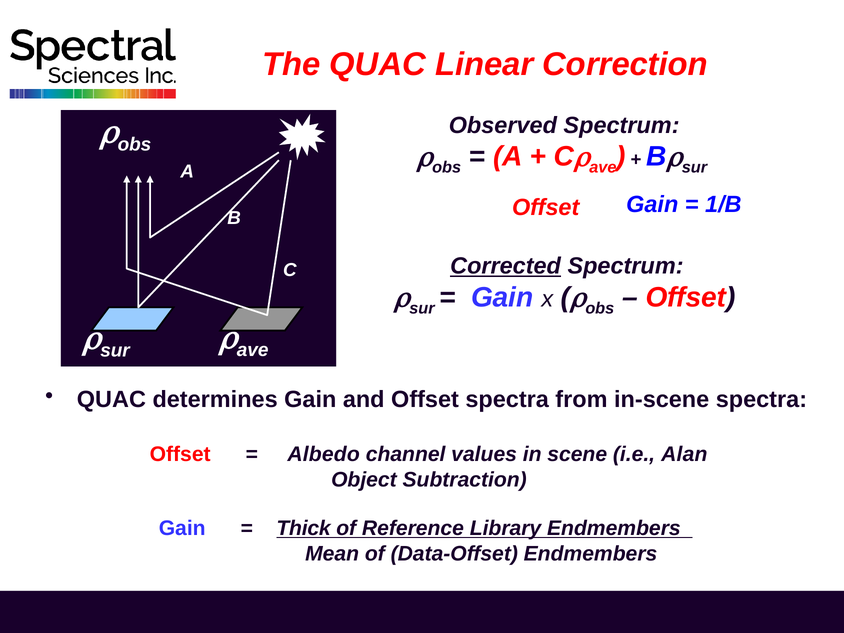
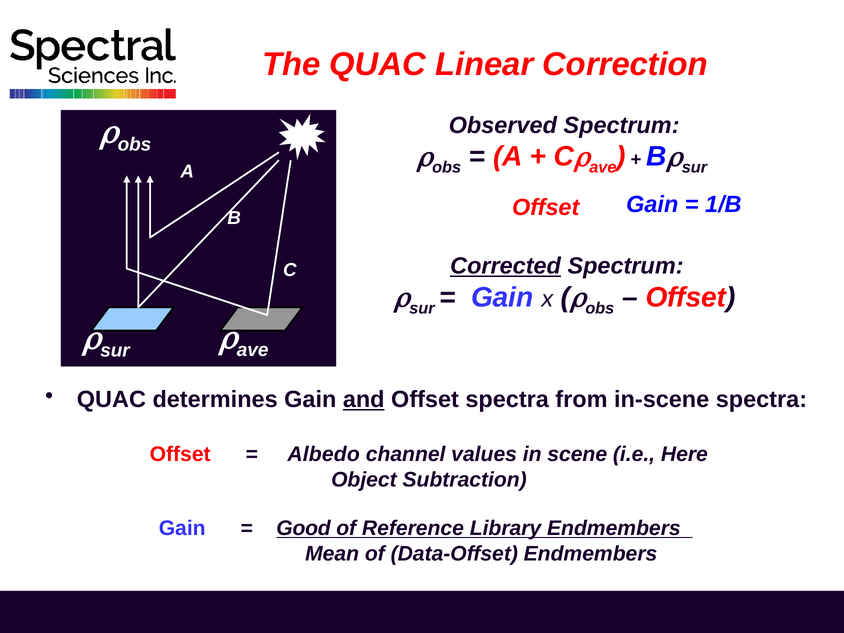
and underline: none -> present (364, 400)
Alan: Alan -> Here (684, 454)
Thick: Thick -> Good (304, 528)
